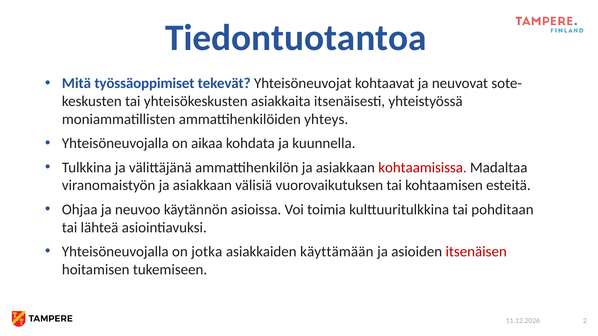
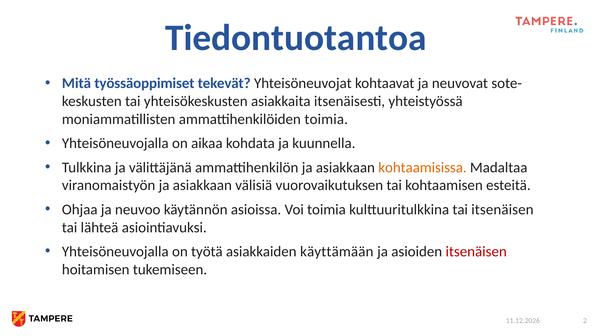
ammattihenkilöiden yhteys: yhteys -> toimia (326, 119)
kohtaamisissa colour: red -> orange (422, 168)
tai pohditaan: pohditaan -> itsenäisen (502, 210)
jotka: jotka -> työtä (207, 252)
